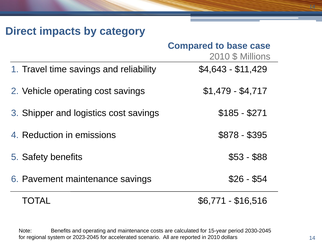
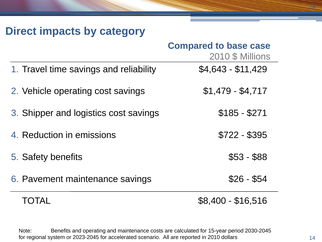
$878: $878 -> $722 (229, 135)
$6,771: $6,771 -> $8,400 (212, 201)
